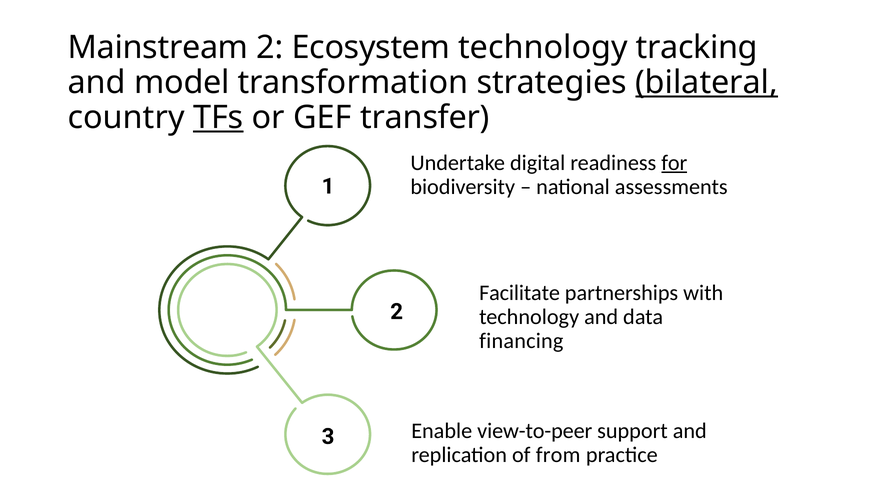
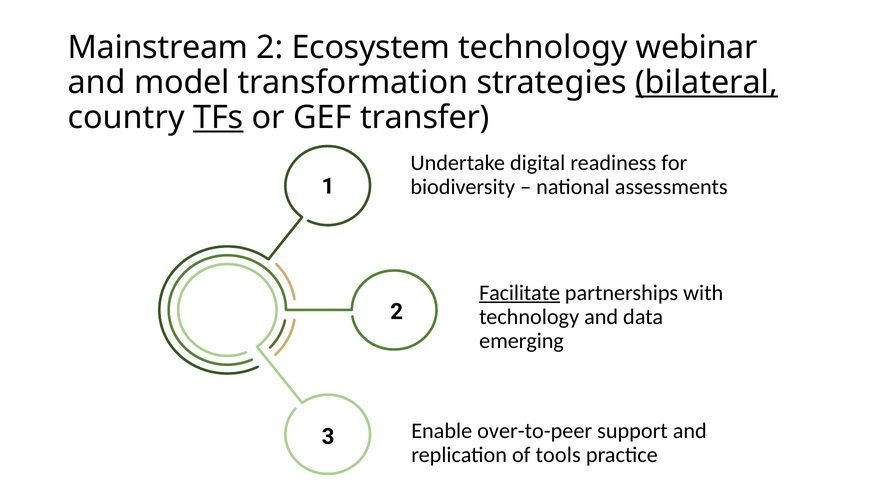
tracking: tracking -> webinar (697, 47)
for underline: present -> none (674, 163)
Facilitate underline: none -> present (520, 293)
financing: financing -> emerging (521, 341)
view-to-peer: view-to-peer -> over-to-peer (535, 431)
from: from -> tools (558, 455)
